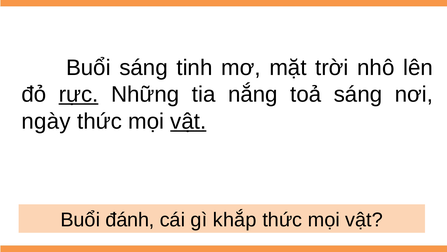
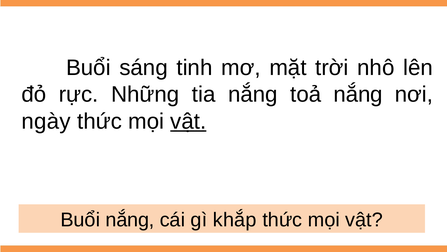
rực underline: present -> none (79, 94)
toả sáng: sáng -> nắng (358, 94)
Buổi đánh: đánh -> nắng (130, 219)
